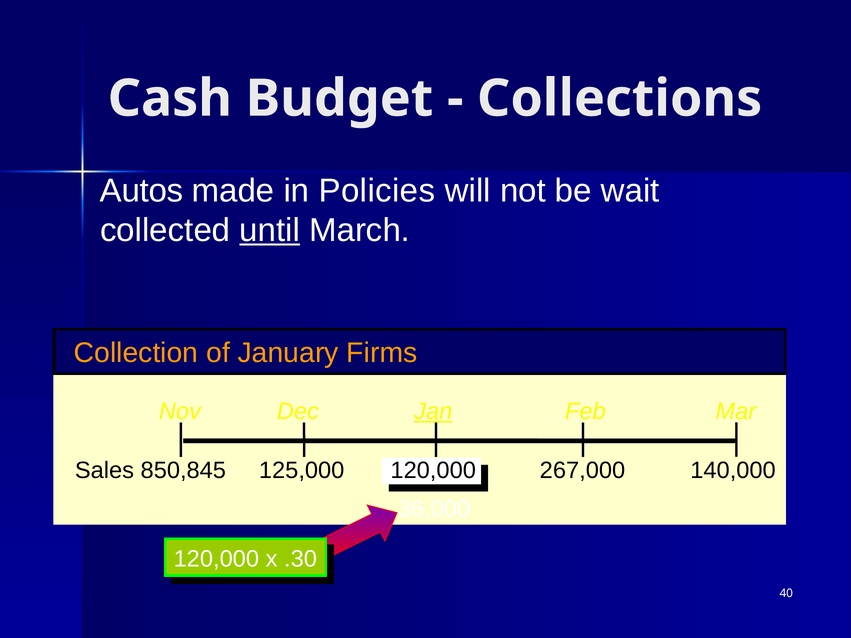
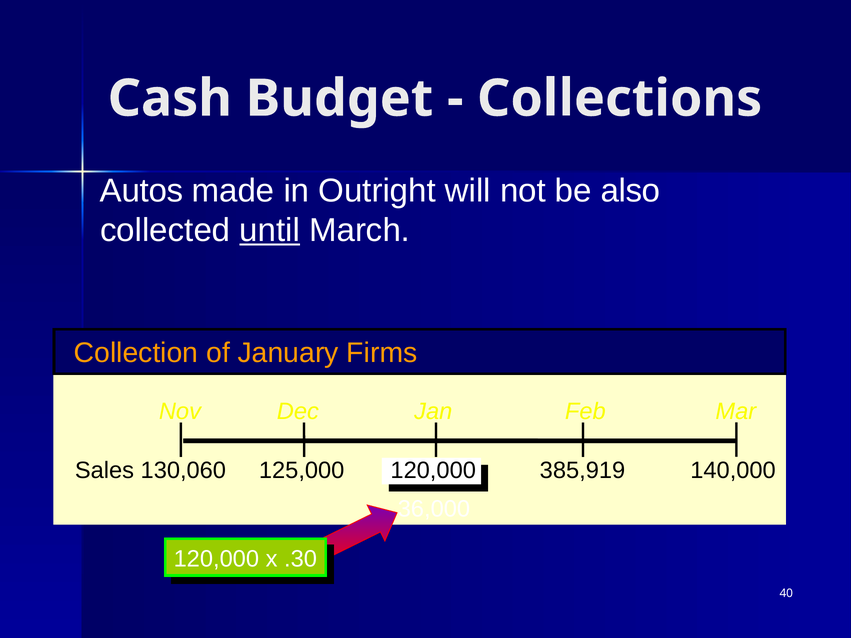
Policies: Policies -> Outright (377, 191)
wait: wait -> also (630, 191)
Jan underline: present -> none (433, 412)
850,845: 850,845 -> 130,060 (183, 471)
267,000: 267,000 -> 385,919 (583, 471)
